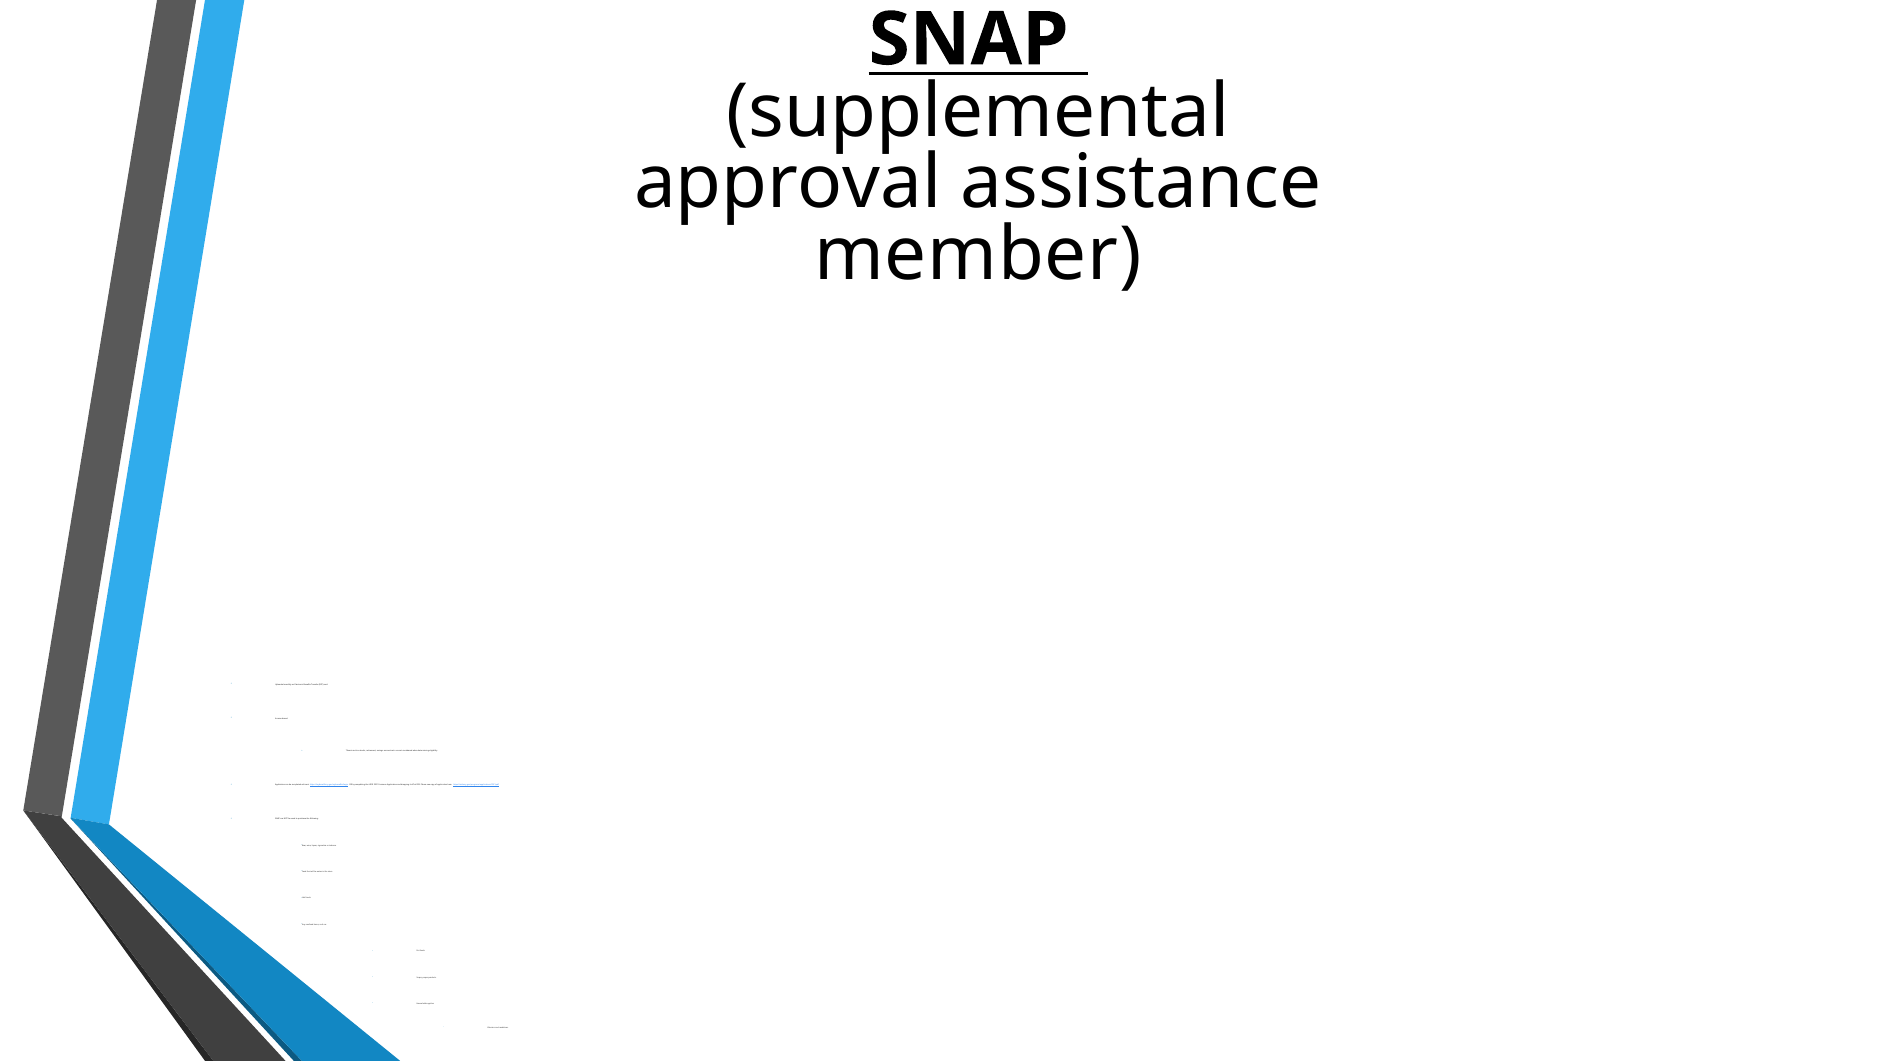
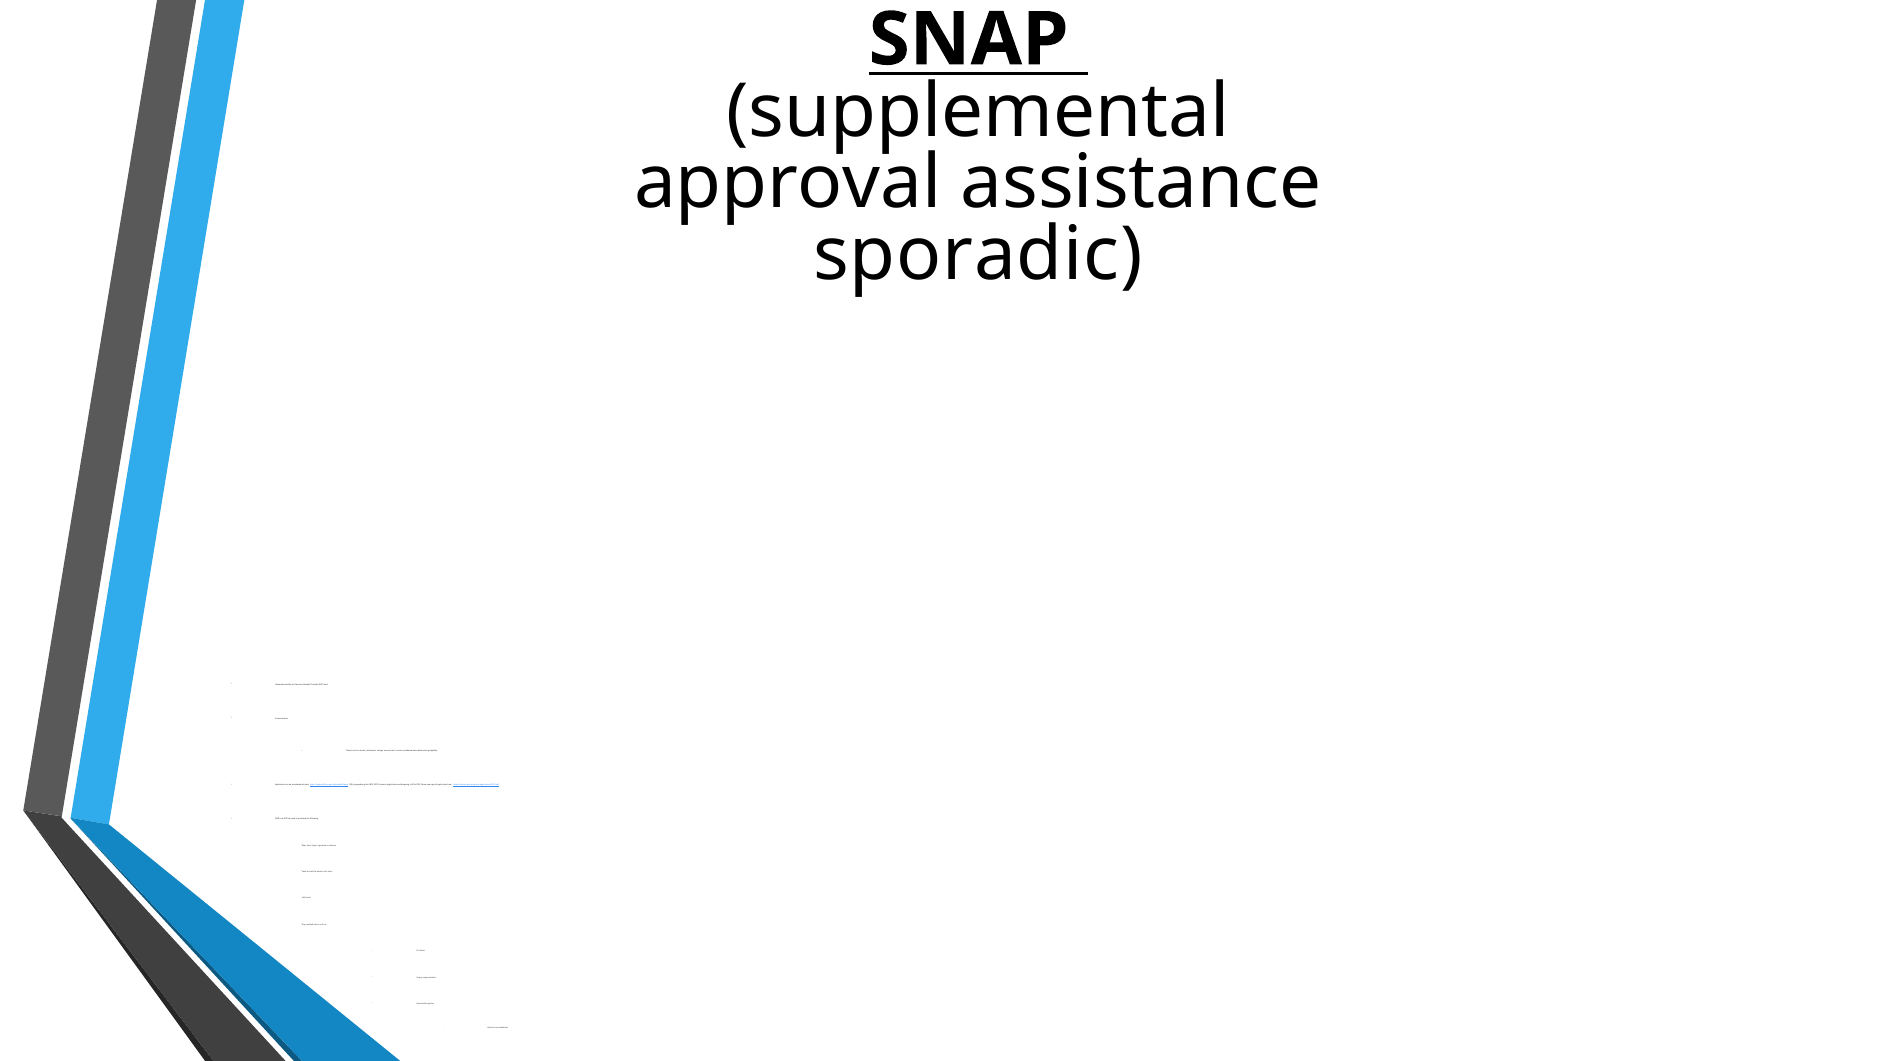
member: member -> sporadic (978, 255)
